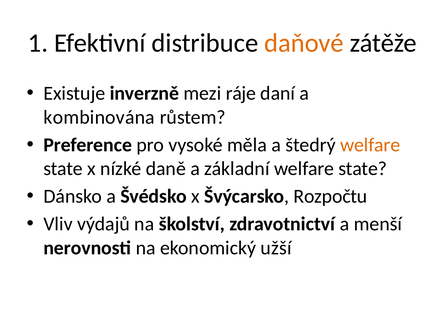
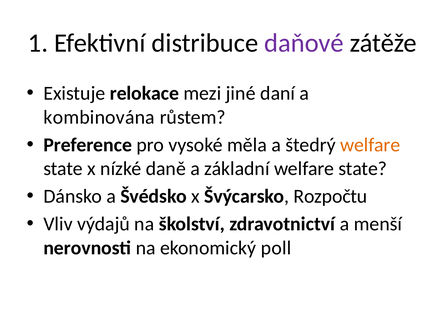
daňové colour: orange -> purple (304, 43)
inverzně: inverzně -> relokace (144, 93)
ráje: ráje -> jiné (241, 93)
užší: užší -> poll (276, 248)
